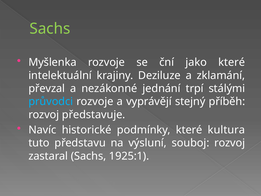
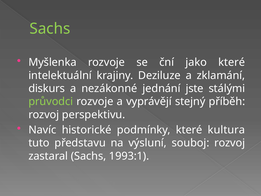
převzal: převzal -> diskurs (47, 88)
trpí: trpí -> jste (195, 88)
průvodci colour: light blue -> light green (51, 101)
představuje: představuje -> perspektivu (94, 115)
1925:1: 1925:1 -> 1993:1 (129, 156)
